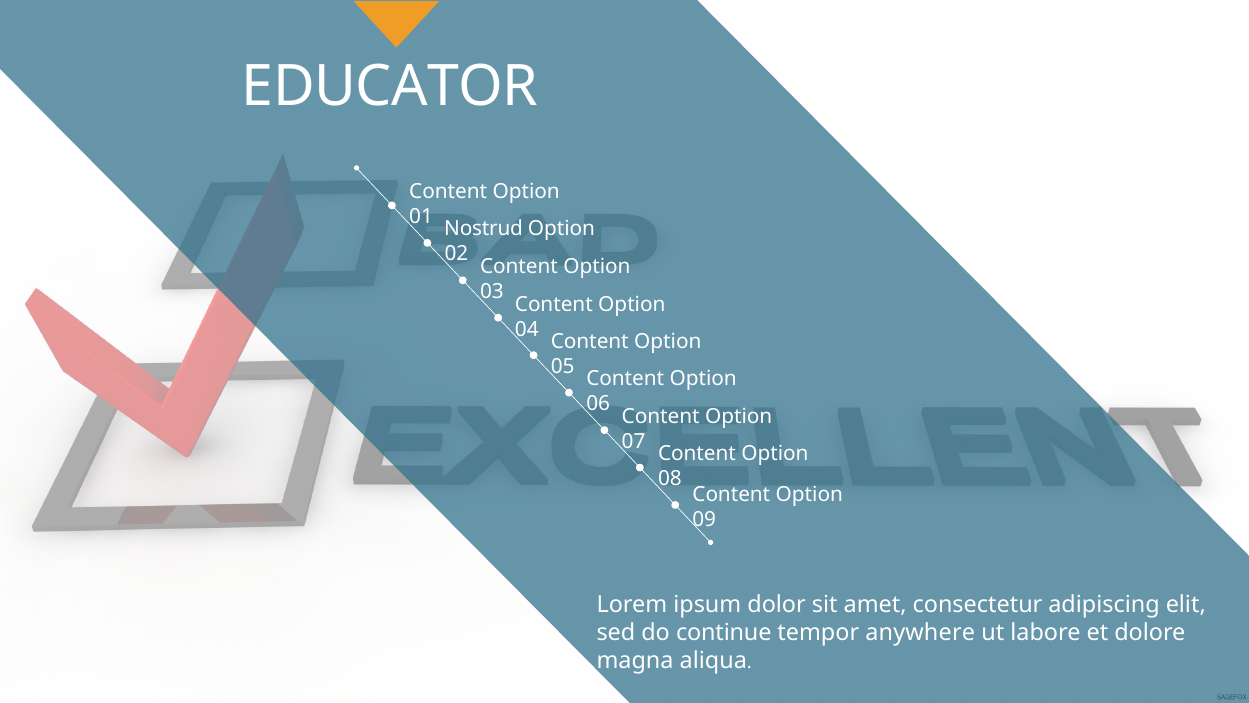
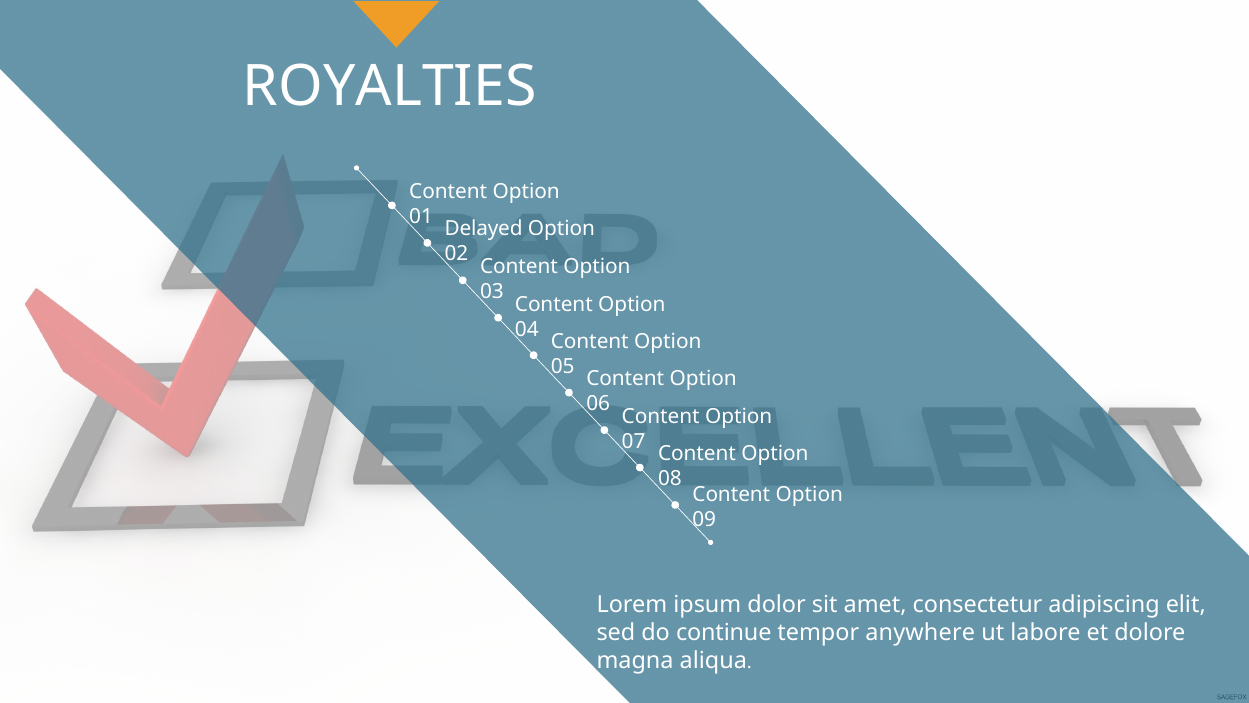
EDUCATOR: EDUCATOR -> ROYALTIES (390, 86)
Nostrud: Nostrud -> Delayed (484, 229)
